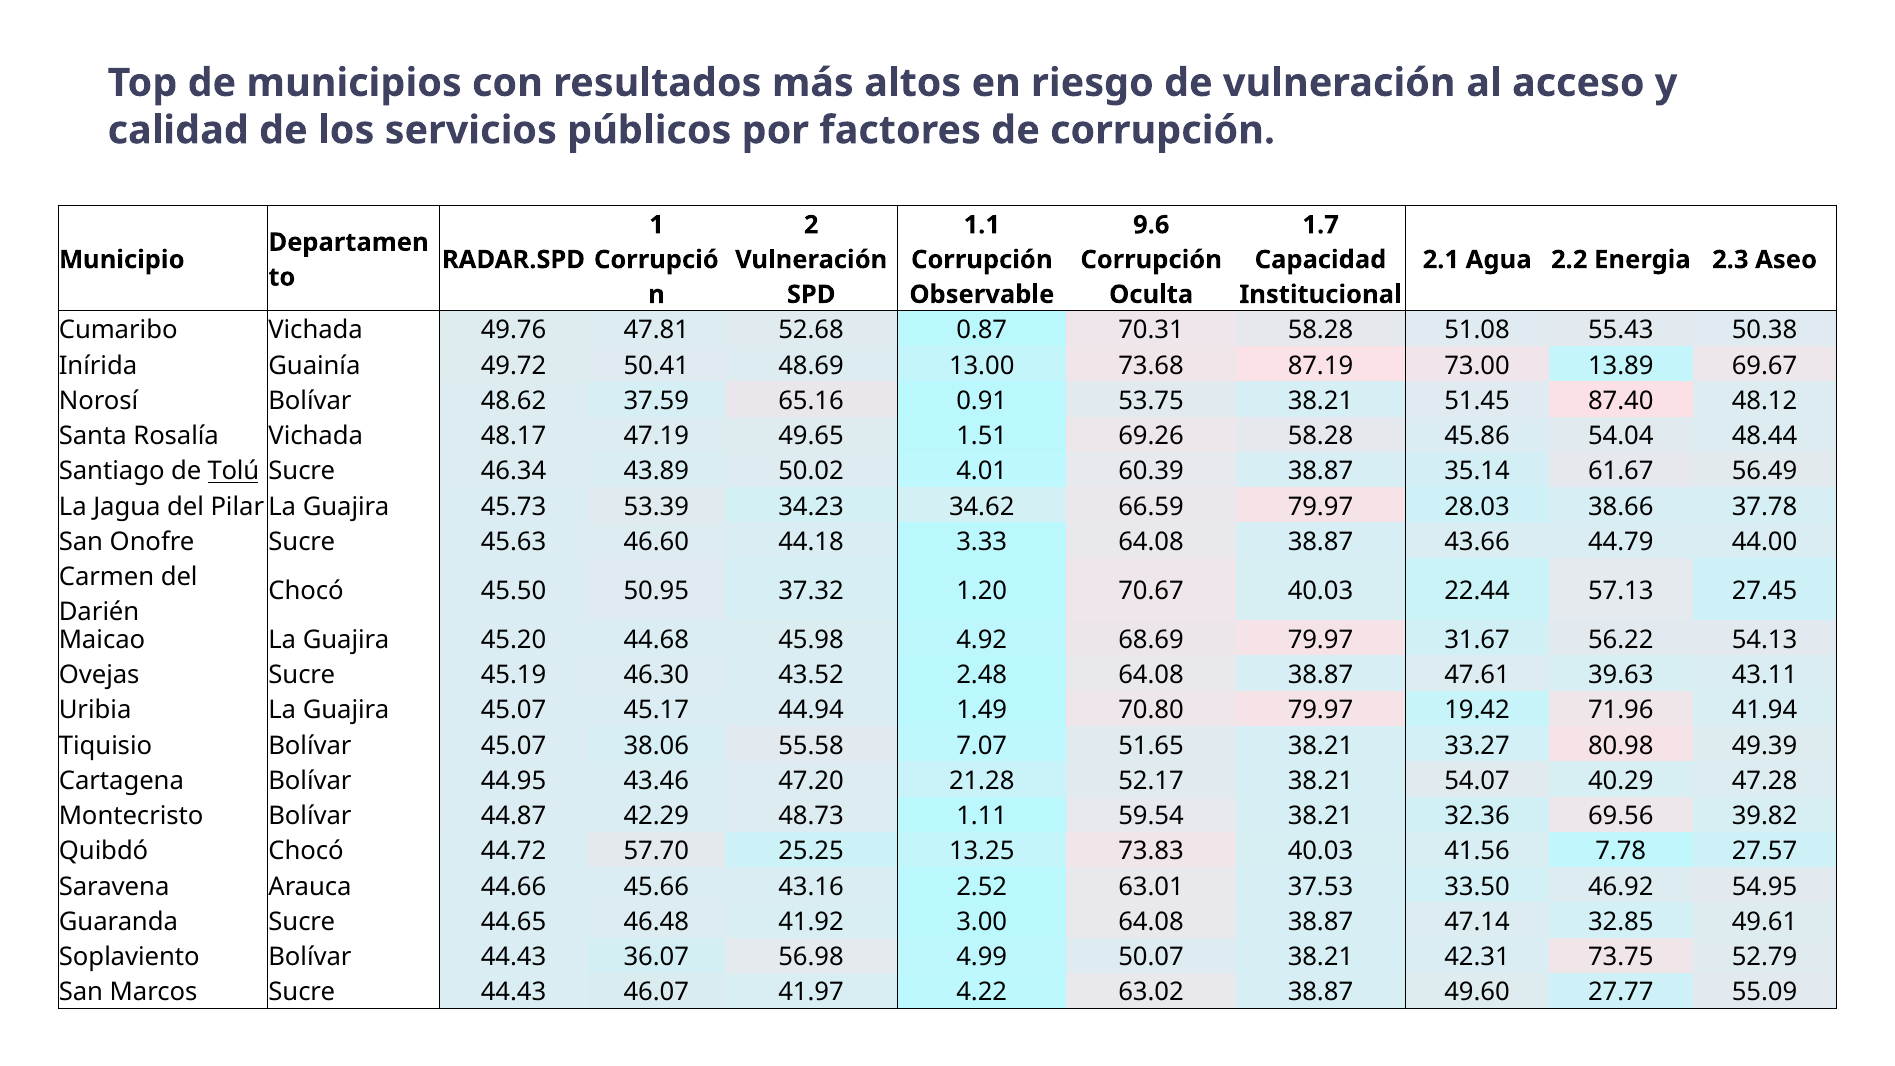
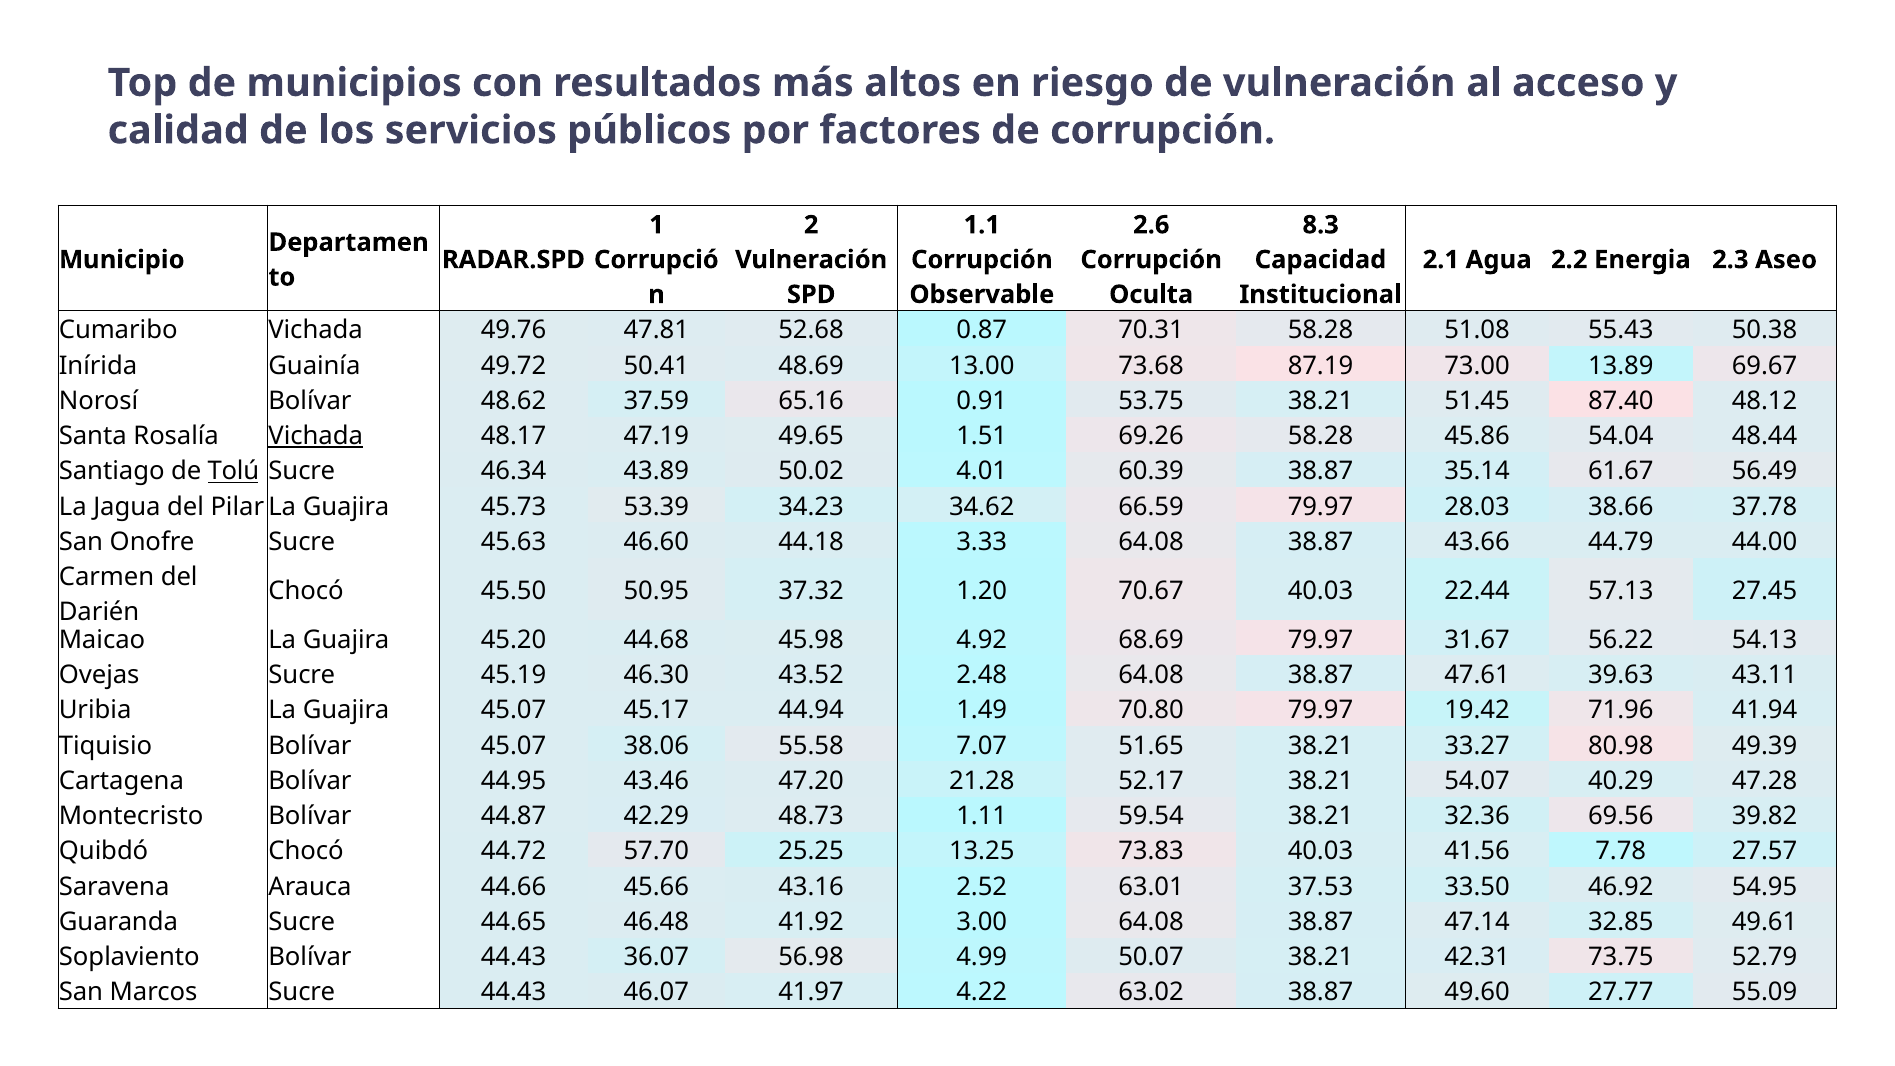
9.6: 9.6 -> 2.6 (1151, 225)
1.7: 1.7 -> 8.3 (1321, 225)
Vichada underline: none -> present (316, 436)
